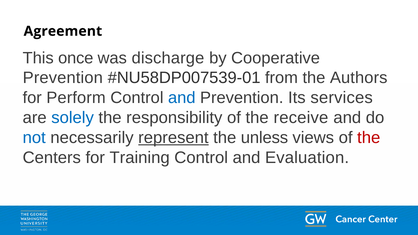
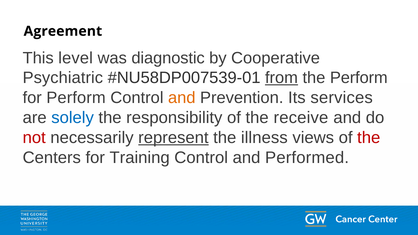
once: once -> level (76, 58)
discharge: discharge -> diagnostic (168, 58)
Prevention: Prevention -> Psychiatric (63, 78)
from underline: none -> present (281, 78)
the Authors: Authors -> Perform (359, 78)
and colour: blue -> orange (182, 98)
not colour: blue -> red (34, 138)
unless: unless -> illness (264, 138)
Evaluation: Evaluation -> Performed (307, 158)
